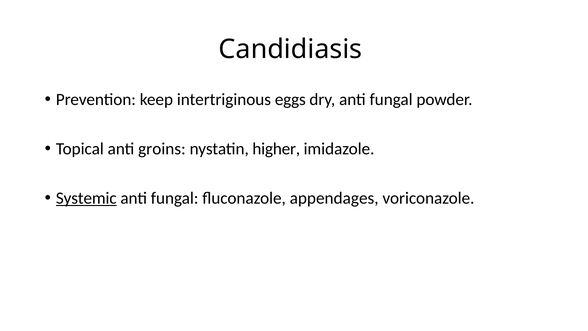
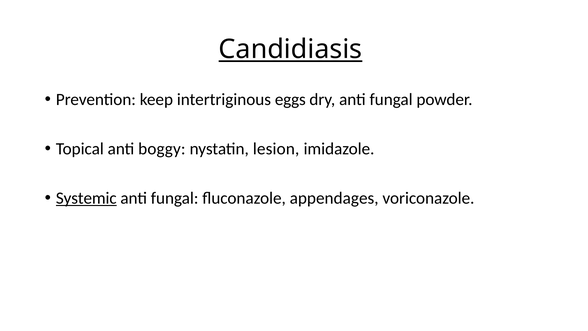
Candidiasis underline: none -> present (290, 49)
groins: groins -> boggy (162, 149)
higher: higher -> lesion (276, 149)
